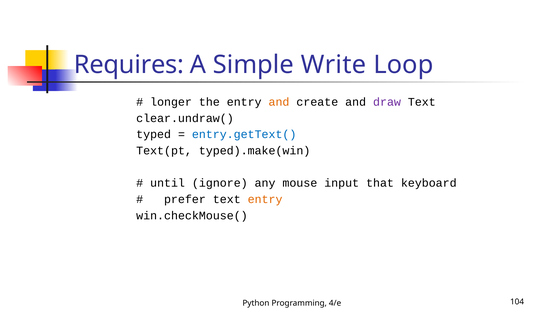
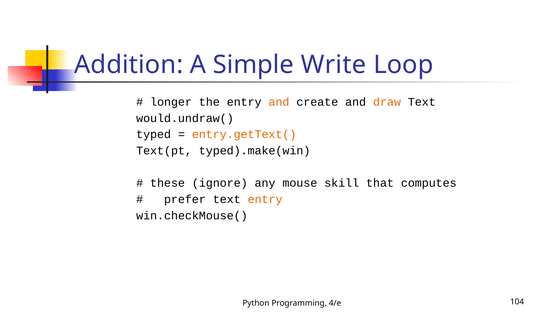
Requires: Requires -> Addition (129, 65)
draw colour: purple -> orange (387, 102)
clear.undraw(: clear.undraw( -> would.undraw( (185, 118)
entry.getText( colour: blue -> orange (244, 134)
until: until -> these (168, 183)
input: input -> skill (342, 183)
keyboard: keyboard -> computes (429, 183)
